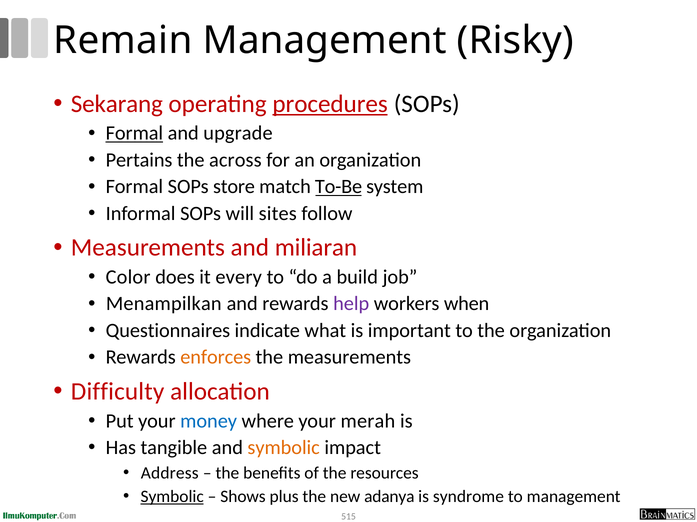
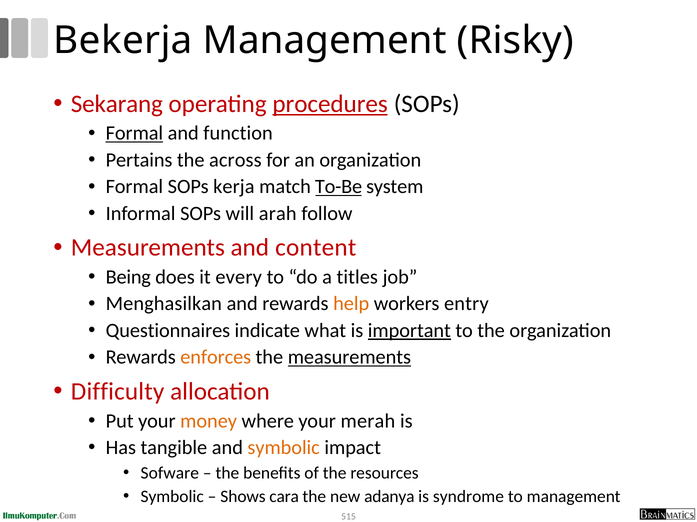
Remain: Remain -> Bekerja (123, 40)
upgrade: upgrade -> function (238, 133)
store: store -> kerja (234, 187)
sites: sites -> arah (278, 214)
miliaran: miliaran -> content (316, 248)
Color: Color -> Being (128, 277)
build: build -> titles (357, 277)
Menampilkan: Menampilkan -> Menghasilkan (164, 304)
help colour: purple -> orange (351, 304)
when: when -> entry (466, 304)
important underline: none -> present (409, 331)
measurements underline: none -> present (349, 358)
money colour: blue -> orange (209, 421)
Address: Address -> Sofware (170, 473)
Symbolic underline: present -> none (172, 497)
plus: plus -> cara (284, 497)
